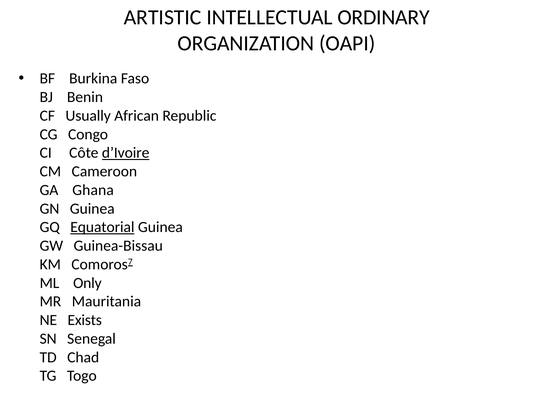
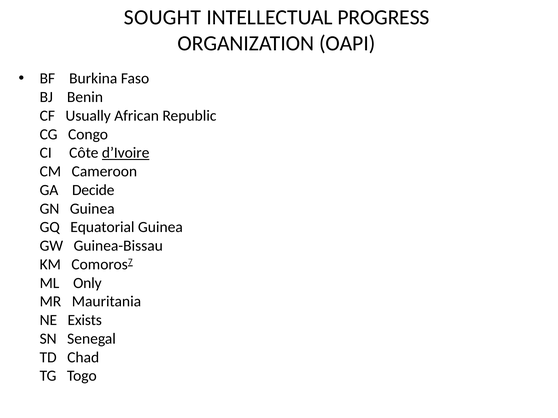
ARTISTIC: ARTISTIC -> SOUGHT (163, 17)
ORDINARY: ORDINARY -> PROGRESS (384, 17)
Ghana: Ghana -> Decide (93, 190)
Equatorial underline: present -> none (102, 227)
